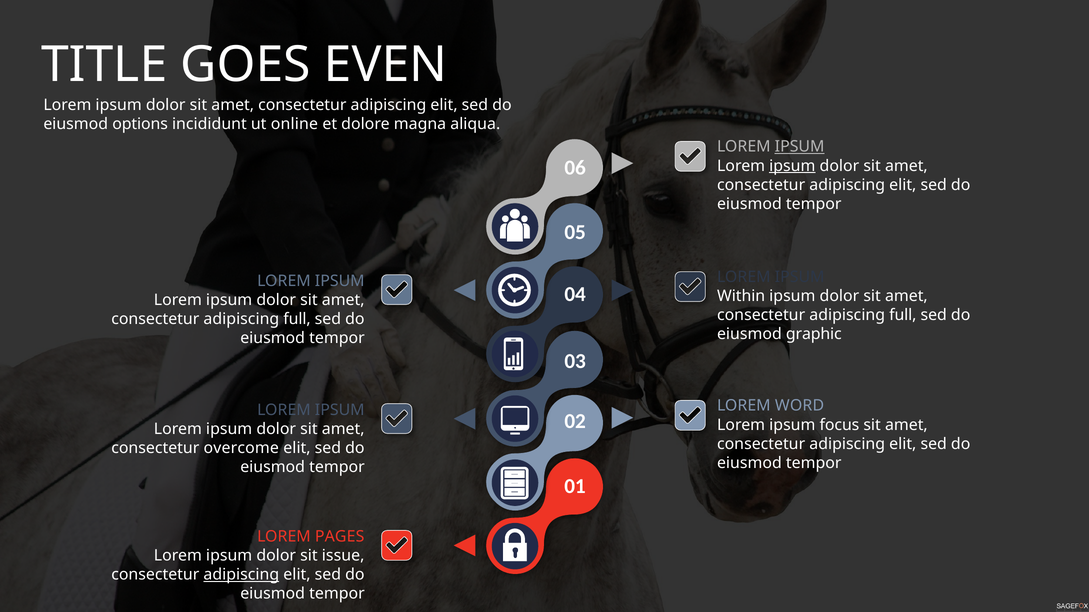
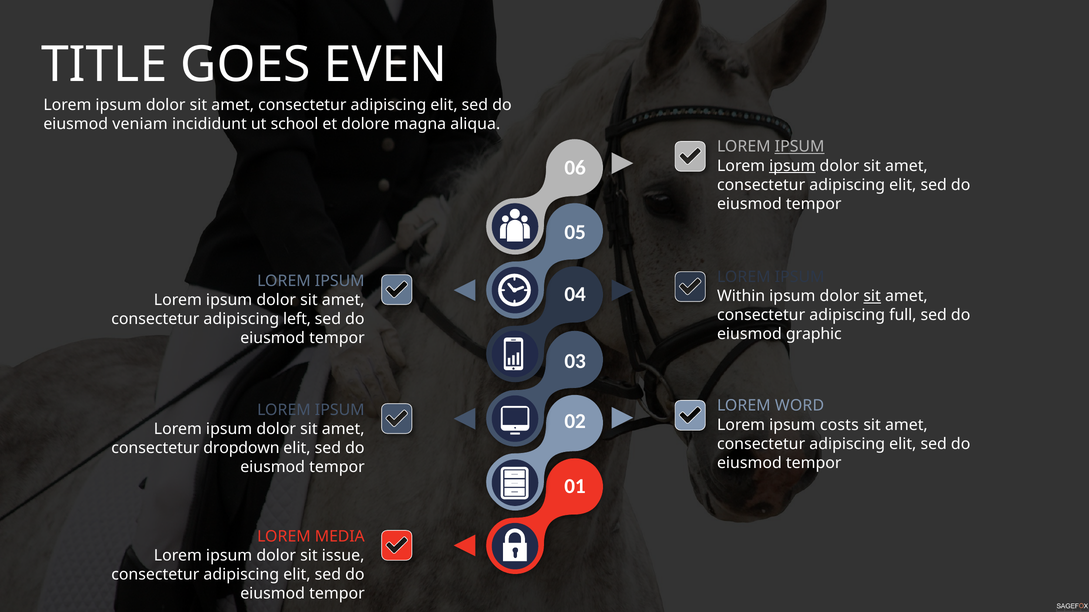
options: options -> veniam (140, 124)
online: online -> school (295, 124)
sit underline: none -> present (872, 296)
full: full -> left (297, 319)
focus: focus -> costs (839, 425)
overcome: overcome -> dropdown (241, 448)
PAGES: PAGES -> MEDIA (340, 537)
adipiscing underline: present -> none (241, 575)
